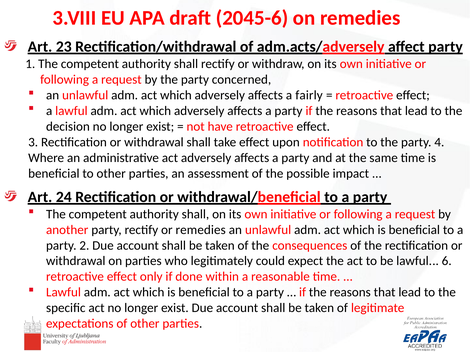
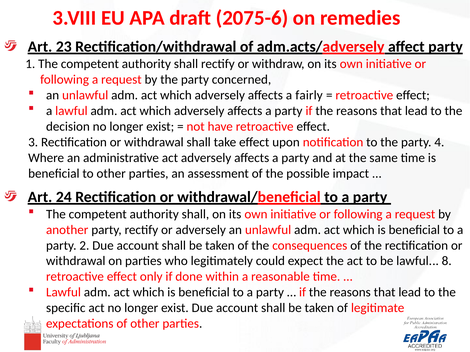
2045-6: 2045-6 -> 2075-6 (252, 18)
or remedies: remedies -> adversely (201, 230)
6: 6 -> 8 (447, 261)
